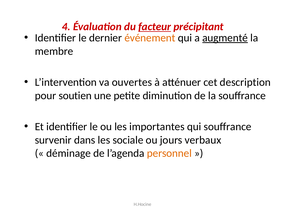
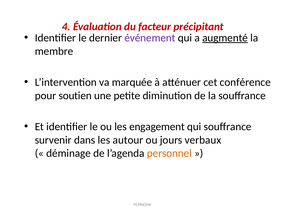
facteur underline: present -> none (155, 27)
événement colour: orange -> purple (150, 38)
ouvertes: ouvertes -> marquée (132, 82)
description: description -> conférence (245, 82)
importantes: importantes -> engagement (157, 127)
sociale: sociale -> autour (128, 140)
